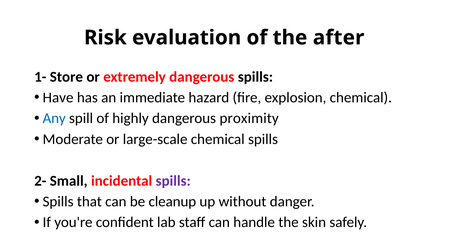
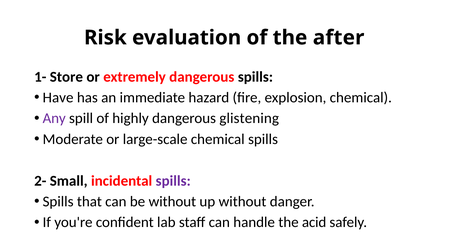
Any colour: blue -> purple (54, 119)
proximity: proximity -> glistening (249, 119)
be cleanup: cleanup -> without (172, 202)
skin: skin -> acid (314, 223)
